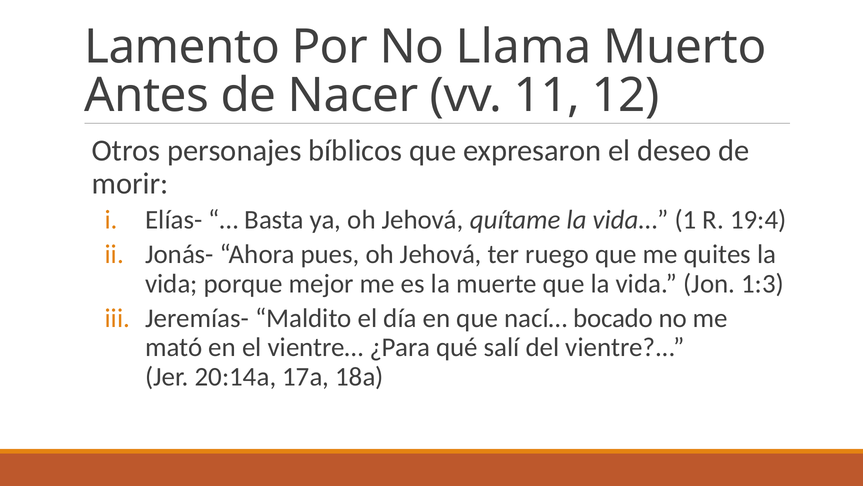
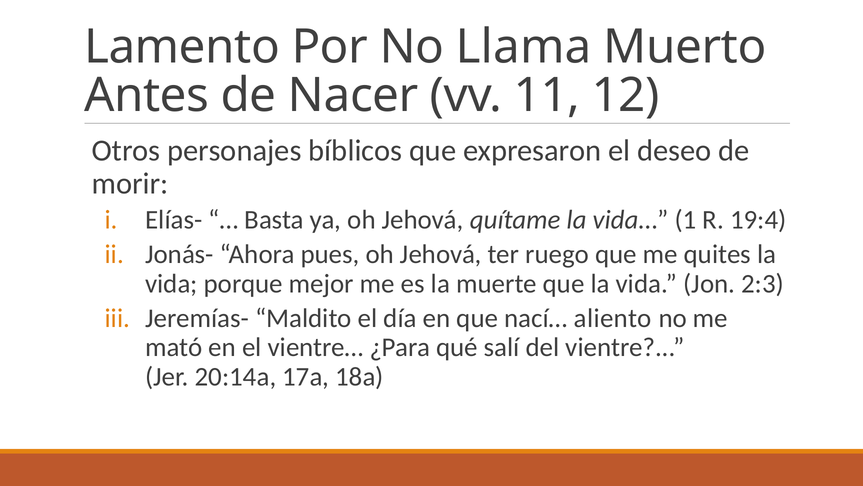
1:3: 1:3 -> 2:3 (763, 283)
bocado: bocado -> aliento (613, 318)
